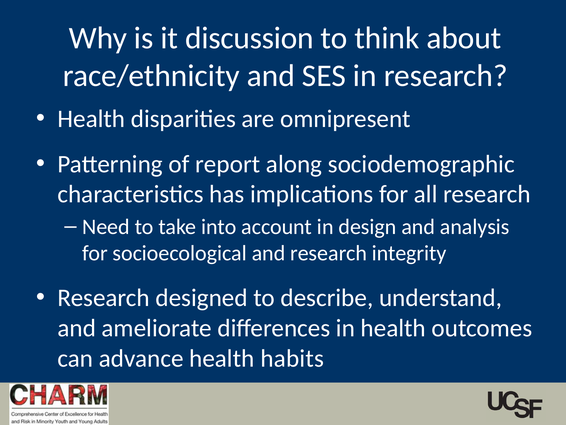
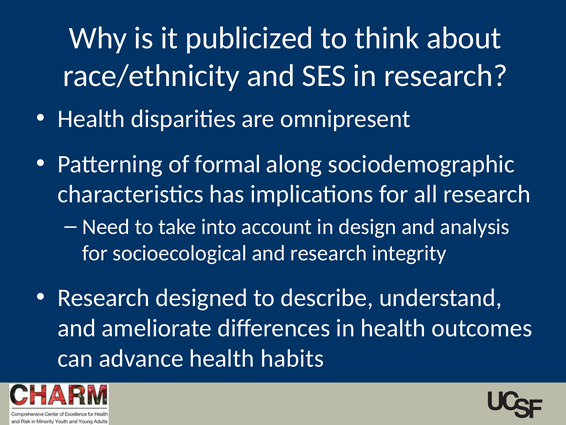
discussion: discussion -> publicized (249, 38)
report: report -> formal (228, 164)
